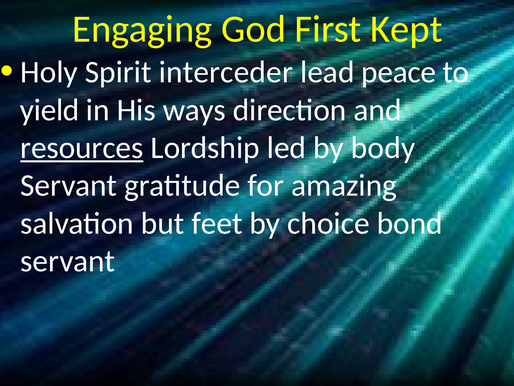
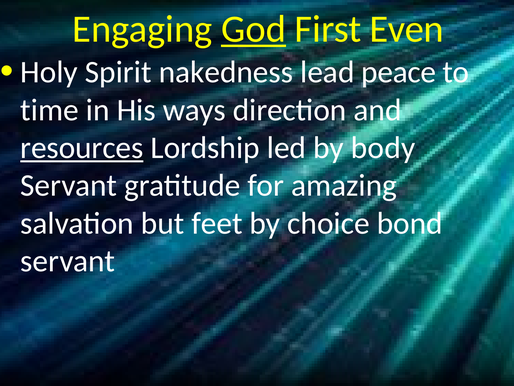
God underline: none -> present (254, 29)
Kept: Kept -> Even (407, 29)
interceder: interceder -> nakedness (226, 72)
yield: yield -> time (50, 110)
